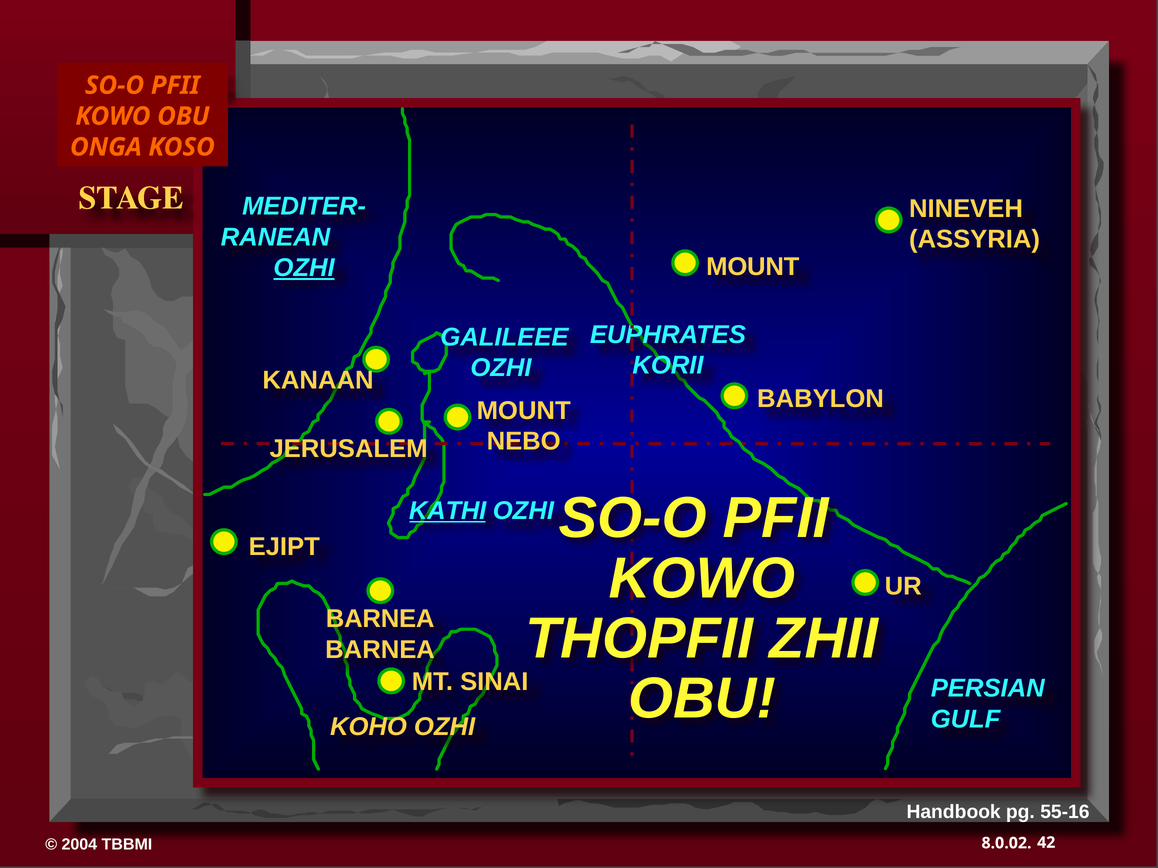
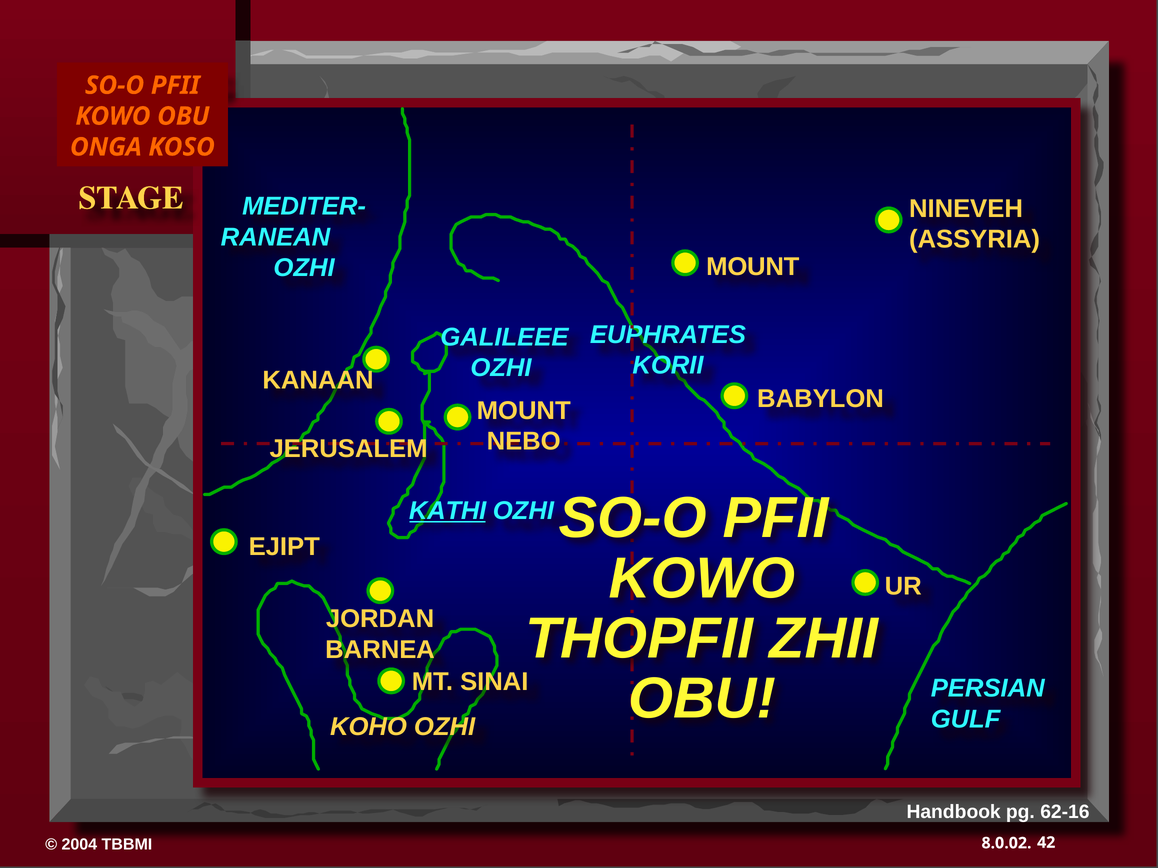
OZHI underline: present -> none (304, 268)
BARNEA: BARNEA -> JORDAN (380, 619)
55-16: 55-16 -> 62-16 (1065, 812)
